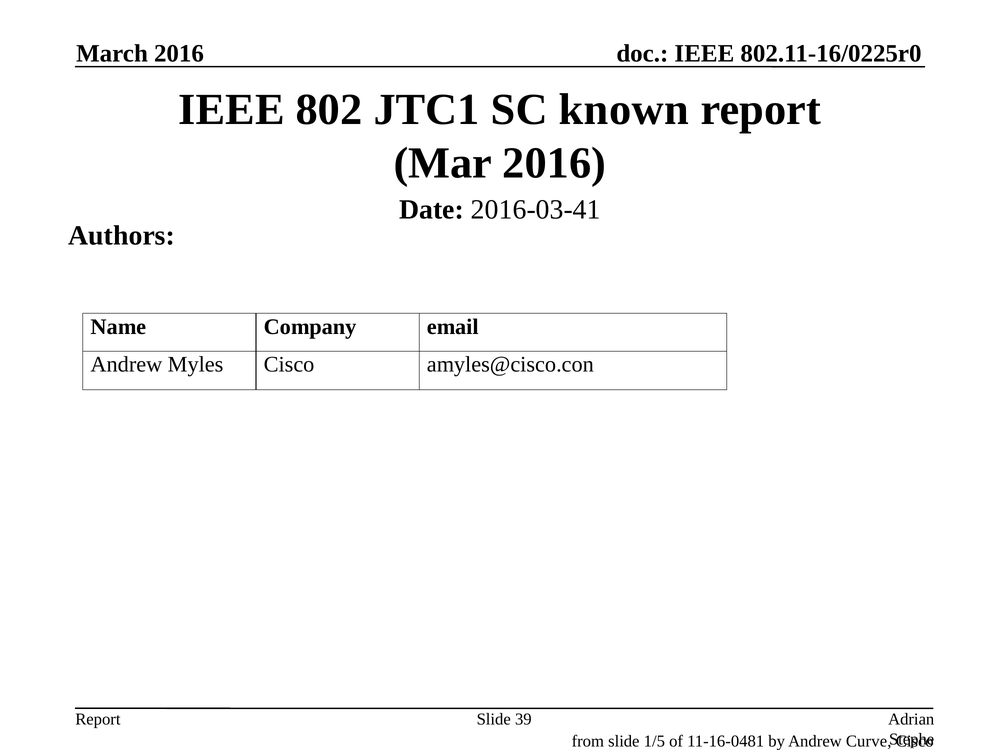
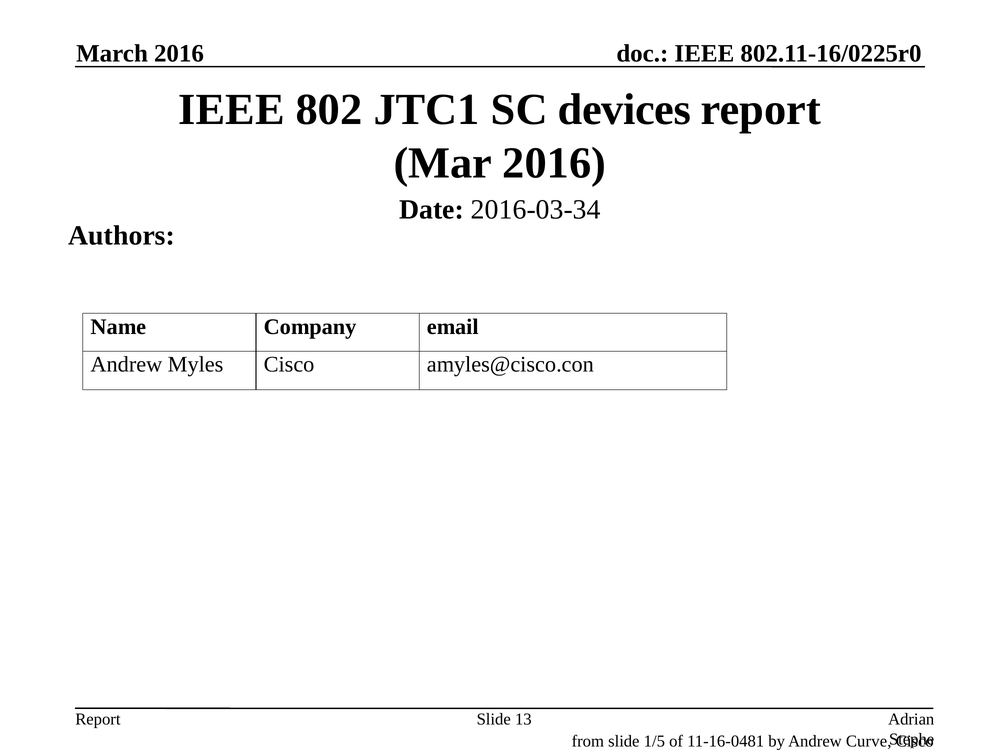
known: known -> devices (624, 110)
2016-03-41: 2016-03-41 -> 2016-03-34 (536, 210)
39: 39 -> 13 (523, 719)
